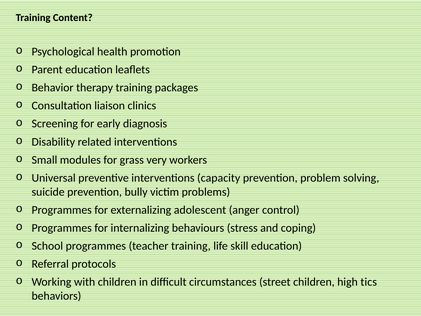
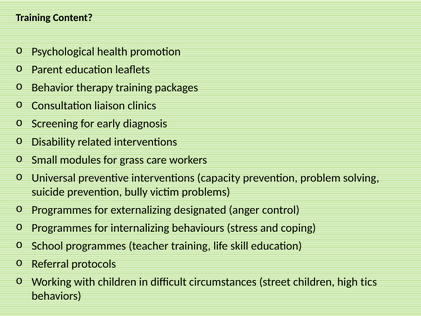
very: very -> care (157, 160)
adolescent: adolescent -> designated (200, 210)
